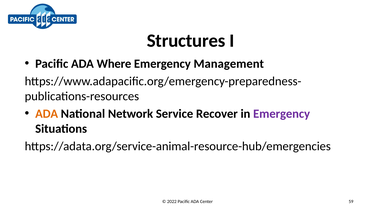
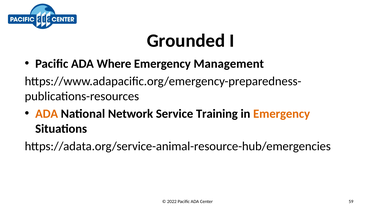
Structures: Structures -> Grounded (186, 41)
Recover: Recover -> Training (217, 114)
Emergency colour: purple -> orange (282, 114)
